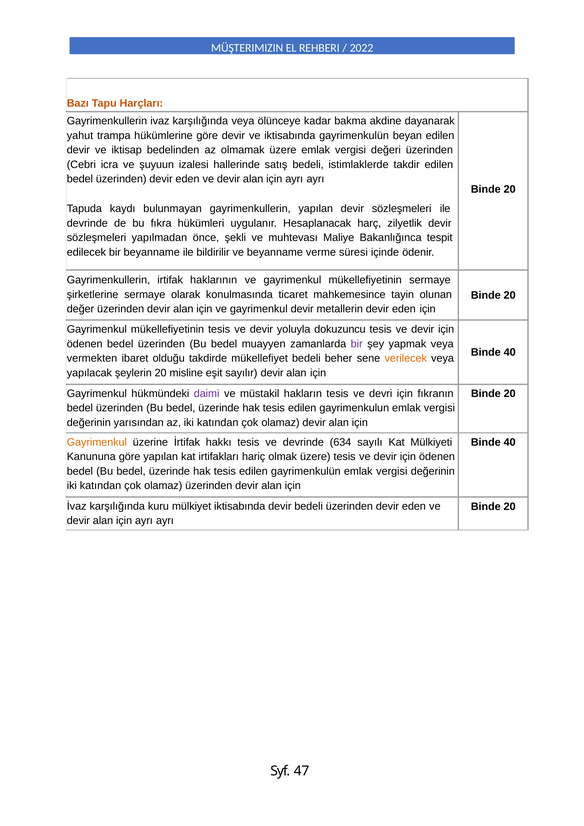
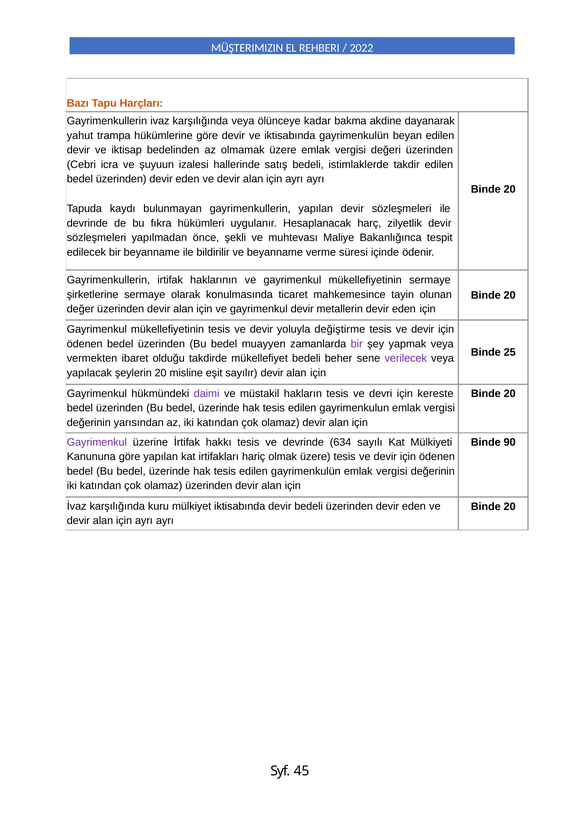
dokuzuncu: dokuzuncu -> değiştirme (340, 330)
40: 40 -> 25 (510, 353)
verilecek colour: orange -> purple (406, 359)
fıkranın: fıkranın -> kereste (435, 394)
Gayrimenkul colour: orange -> purple (97, 442)
40: 40 -> 90 (510, 443)
47: 47 -> 45 (302, 771)
